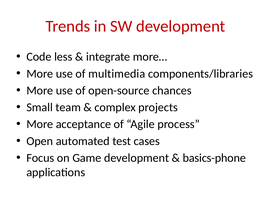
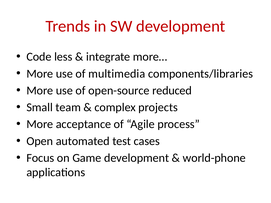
chances: chances -> reduced (172, 91)
basics-phone: basics-phone -> world-phone (214, 158)
